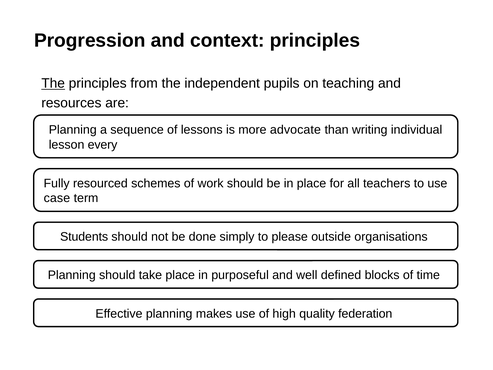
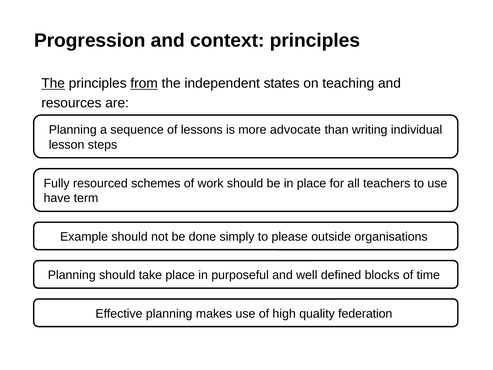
from underline: none -> present (144, 83)
pupils: pupils -> states (282, 83)
every: every -> steps (102, 145)
case: case -> have (57, 198)
Students: Students -> Example (84, 237)
